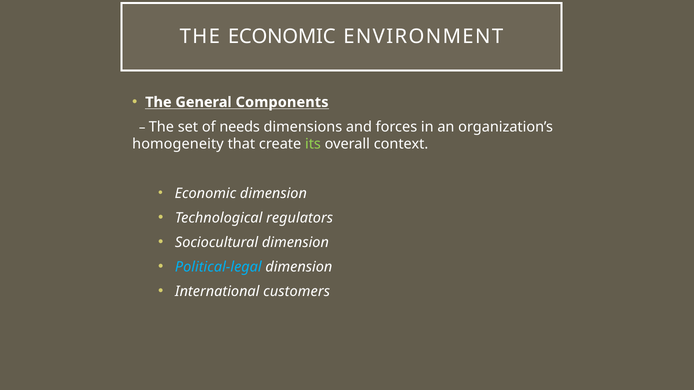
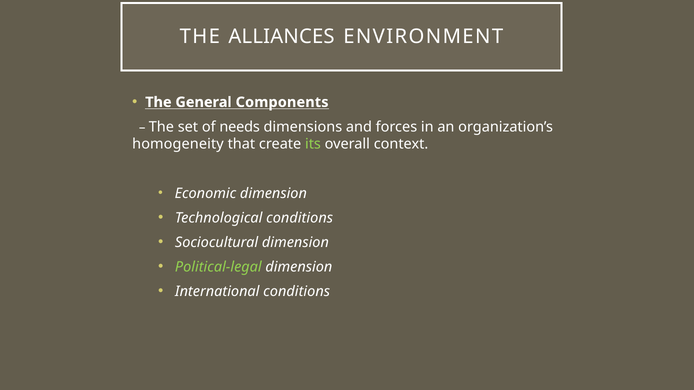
THE ECONOMIC: ECONOMIC -> ALLIANCES (282, 37)
Technological regulators: regulators -> conditions (300, 218)
Political-legal colour: light blue -> light green (218, 267)
International customers: customers -> conditions (297, 292)
